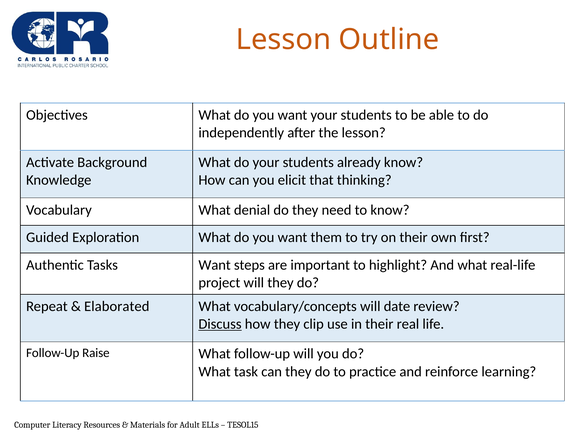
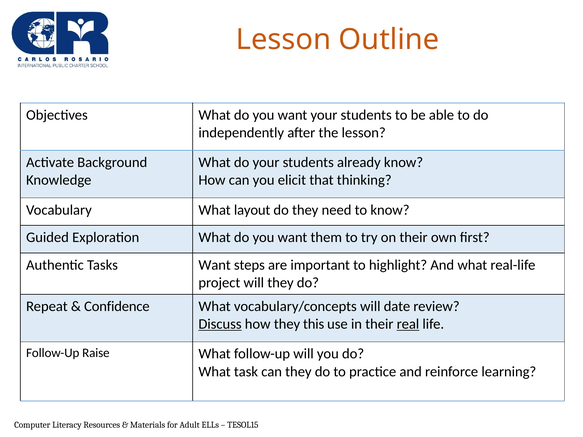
denial: denial -> layout (252, 210)
Elaborated: Elaborated -> Confidence (117, 307)
clip: clip -> this (314, 324)
real underline: none -> present (408, 324)
